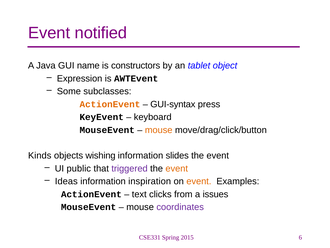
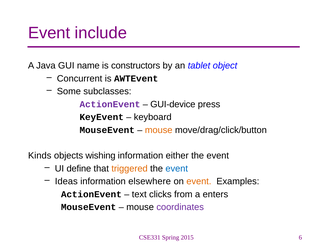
notified: notified -> include (101, 33)
Expression: Expression -> Concurrent (80, 78)
ActionEvent colour: orange -> purple (110, 104)
GUI-syntax: GUI-syntax -> GUI-device (173, 104)
slides: slides -> either (177, 155)
public: public -> define (79, 168)
triggered colour: purple -> orange (130, 168)
event colour: orange -> blue (177, 168)
inspiration: inspiration -> elsewhere (150, 181)
issues: issues -> enters (215, 194)
